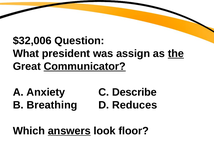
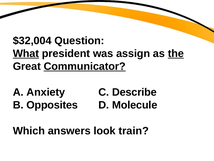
$32,006: $32,006 -> $32,004 (32, 41)
What underline: none -> present (26, 53)
Breathing: Breathing -> Opposites (52, 105)
Reduces: Reduces -> Molecule (135, 105)
answers underline: present -> none (69, 130)
floor: floor -> train (134, 130)
